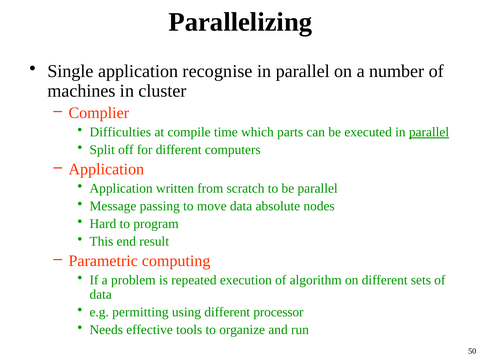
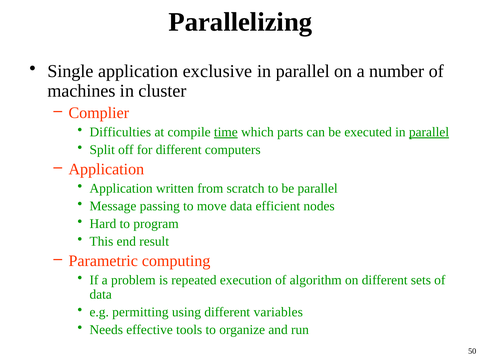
recognise: recognise -> exclusive (218, 71)
time underline: none -> present (226, 132)
absolute: absolute -> efficient (278, 206)
processor: processor -> variables (278, 312)
